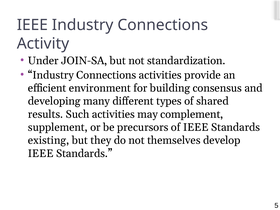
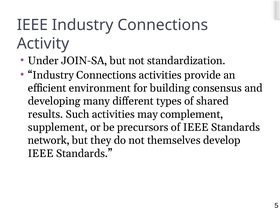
existing: existing -> network (49, 140)
